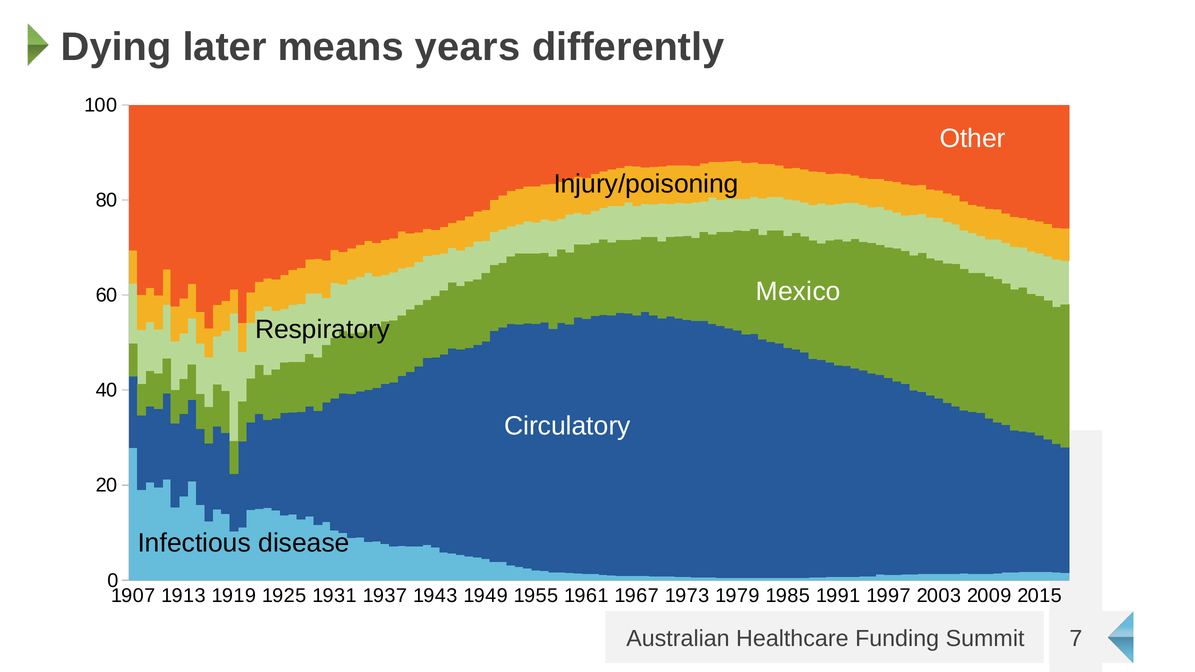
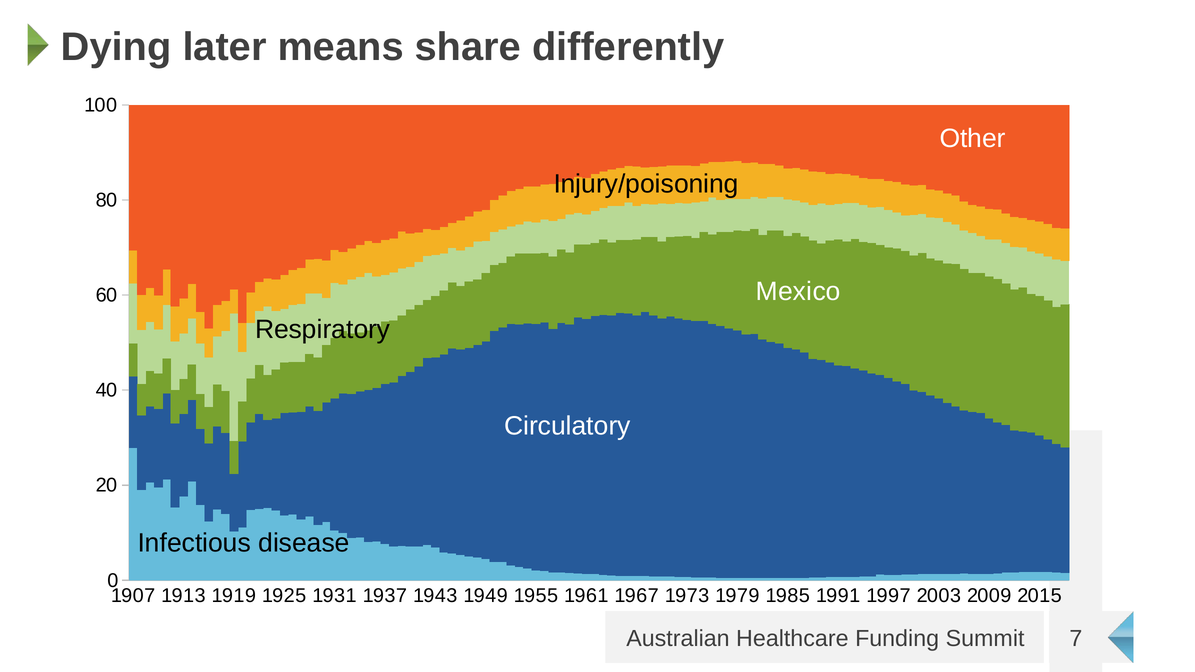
years: years -> share (468, 47)
